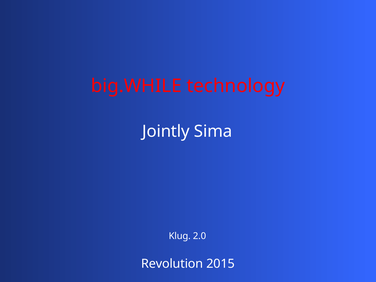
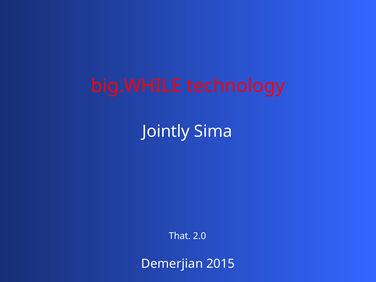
Klug: Klug -> That (180, 236)
Revolution: Revolution -> Demerjian (172, 264)
